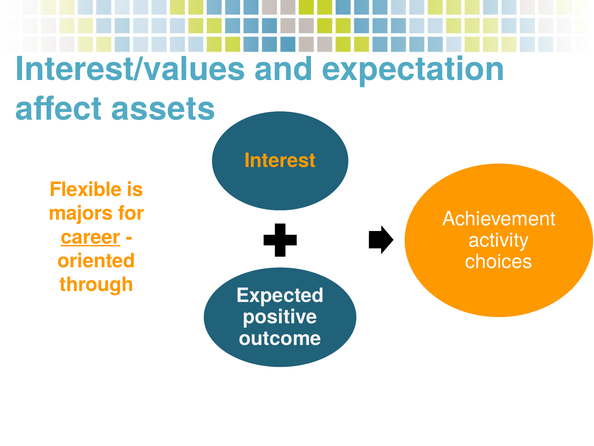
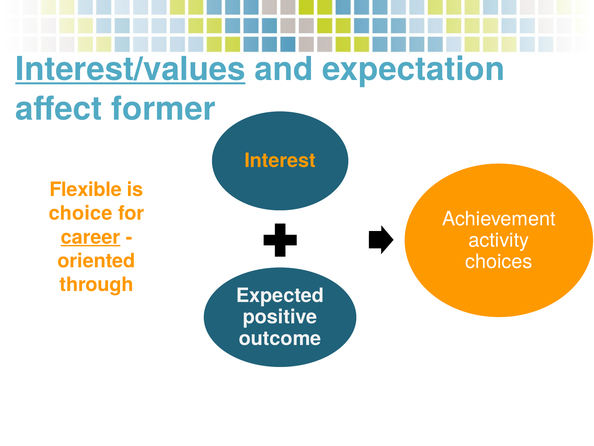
Interest/values underline: none -> present (130, 69)
assets: assets -> former (163, 109)
majors: majors -> choice (81, 213)
